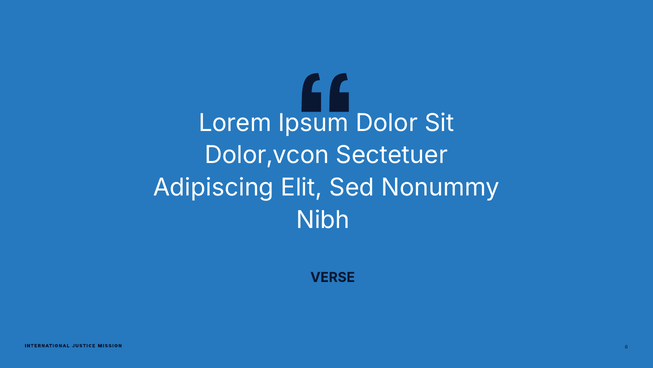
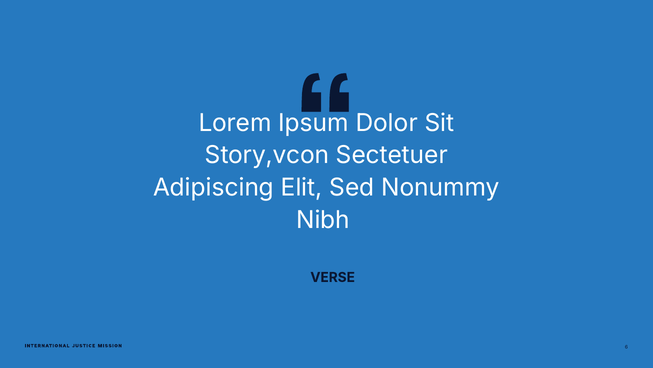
Dolor,vcon: Dolor,vcon -> Story,vcon (267, 155)
